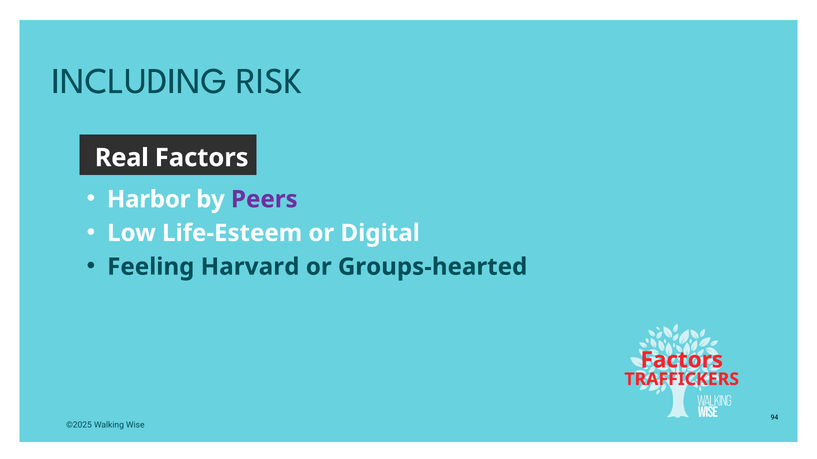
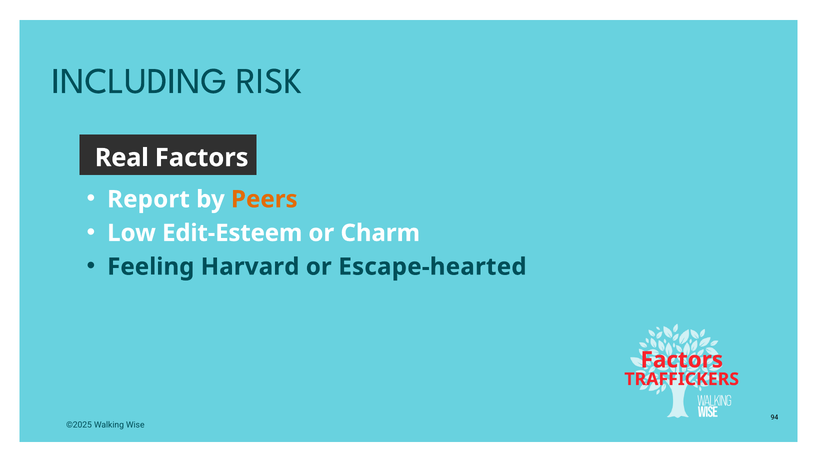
Harbor: Harbor -> Report (148, 200)
Peers colour: purple -> orange (264, 200)
Life-Esteem: Life-Esteem -> Edit-Esteem (232, 233)
Digital: Digital -> Charm (380, 233)
Groups-hearted: Groups-hearted -> Escape-hearted (432, 267)
